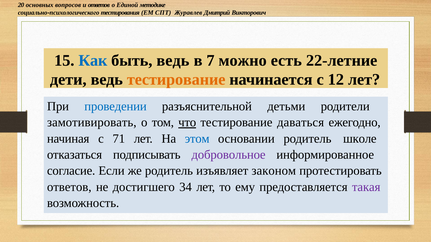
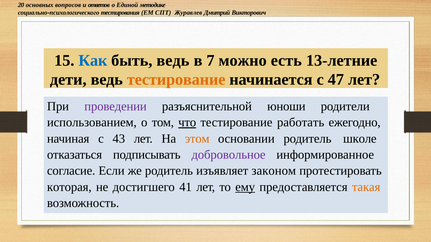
22-летние: 22-летние -> 13-летние (342, 61)
12: 12 -> 47 (336, 80)
проведении colour: blue -> purple (116, 107)
детьми: детьми -> юноши (286, 107)
замотивировать: замотивировать -> использованием (92, 123)
даваться: даваться -> работать (301, 123)
71: 71 -> 43 (119, 139)
этом colour: blue -> orange (197, 139)
ответов: ответов -> которая (69, 187)
34: 34 -> 41 (186, 187)
ему underline: none -> present (245, 187)
такая colour: purple -> orange (366, 187)
